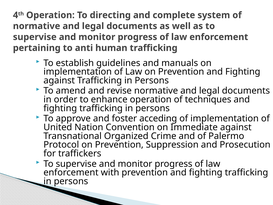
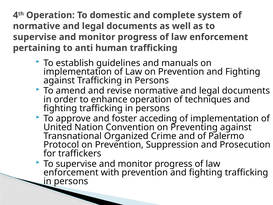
directing: directing -> domestic (110, 15)
Immediate: Immediate -> Preventing (194, 127)
